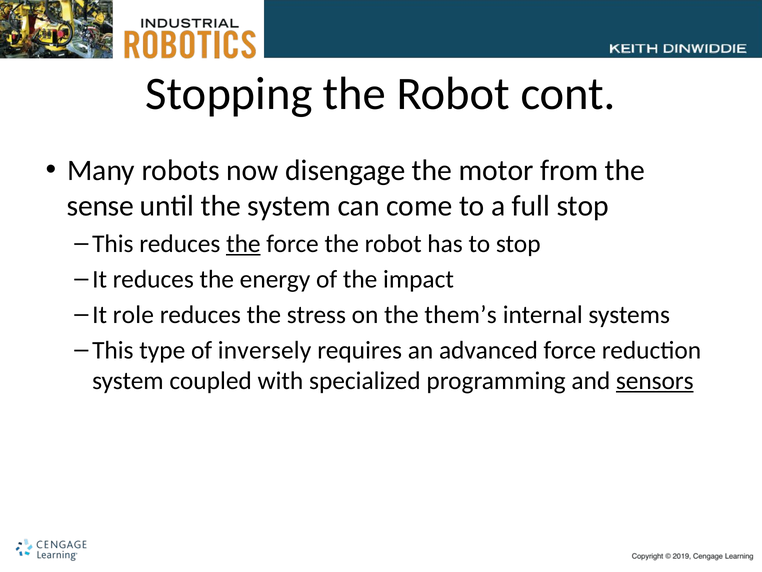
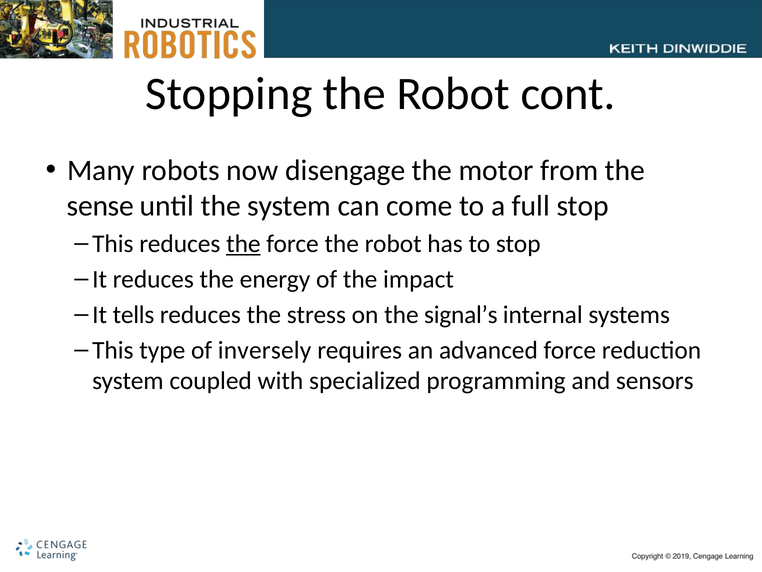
role: role -> tells (134, 315)
them’s: them’s -> signal’s (461, 315)
sensors underline: present -> none (655, 381)
